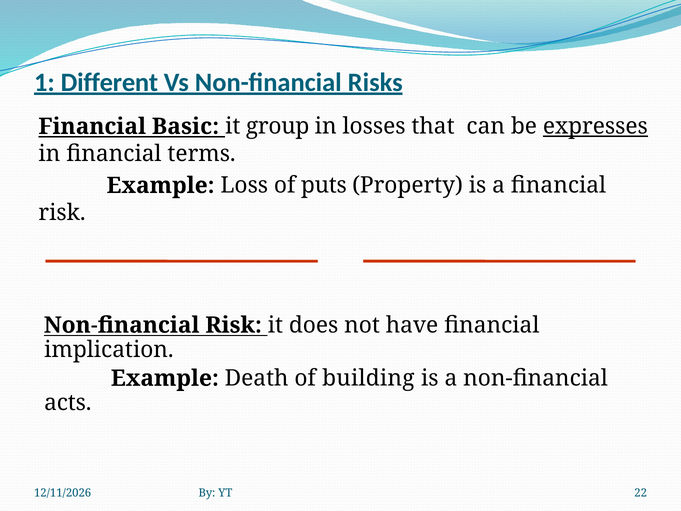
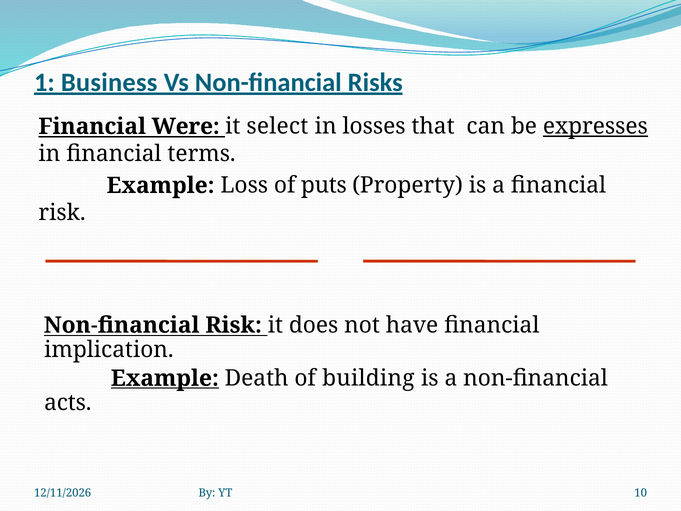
Different: Different -> Business (109, 82)
Basic: Basic -> Were (186, 126)
group: group -> select (277, 126)
Example underline: none -> present (165, 378)
22: 22 -> 10 (641, 493)
